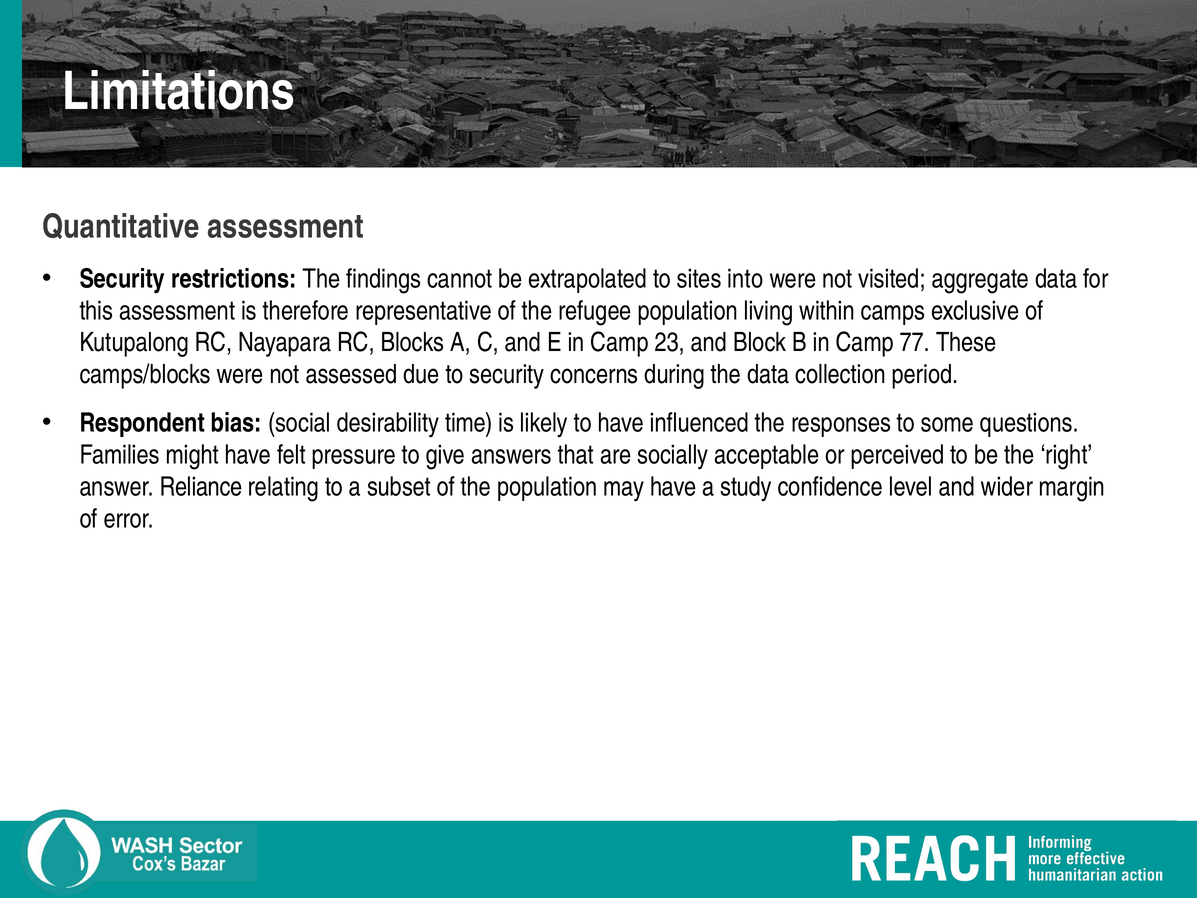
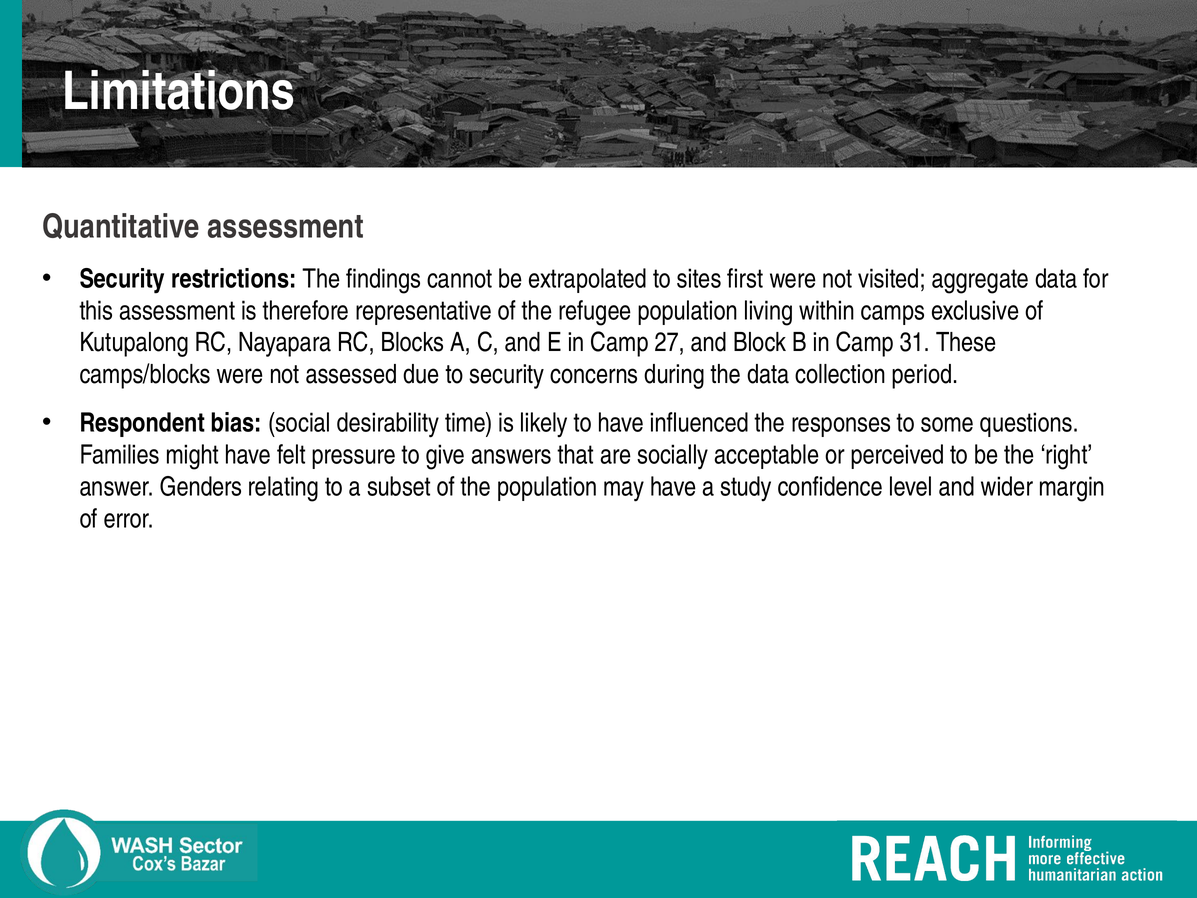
into: into -> first (745, 279)
23: 23 -> 27 (670, 343)
77: 77 -> 31 (915, 343)
Reliance: Reliance -> Genders (201, 487)
